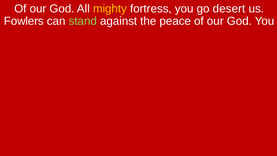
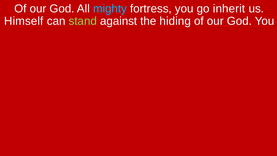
mighty colour: yellow -> light blue (110, 9)
desert: desert -> inherit (229, 9)
Fowlers: Fowlers -> Himself (24, 21)
peace: peace -> hiding (175, 21)
